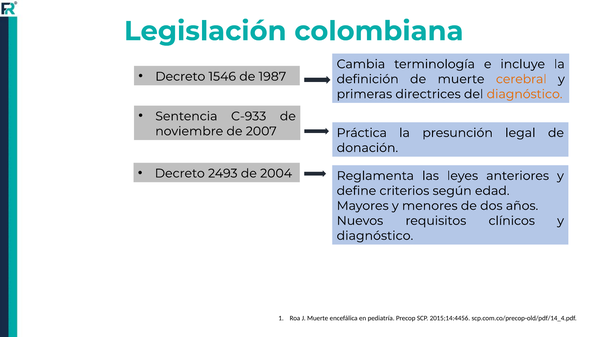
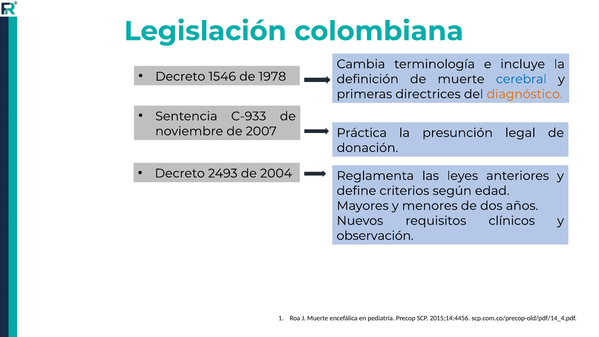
1987: 1987 -> 1978 (272, 76)
cerebral colour: orange -> blue (521, 79)
diagnóstico: diagnóstico -> observación (375, 236)
